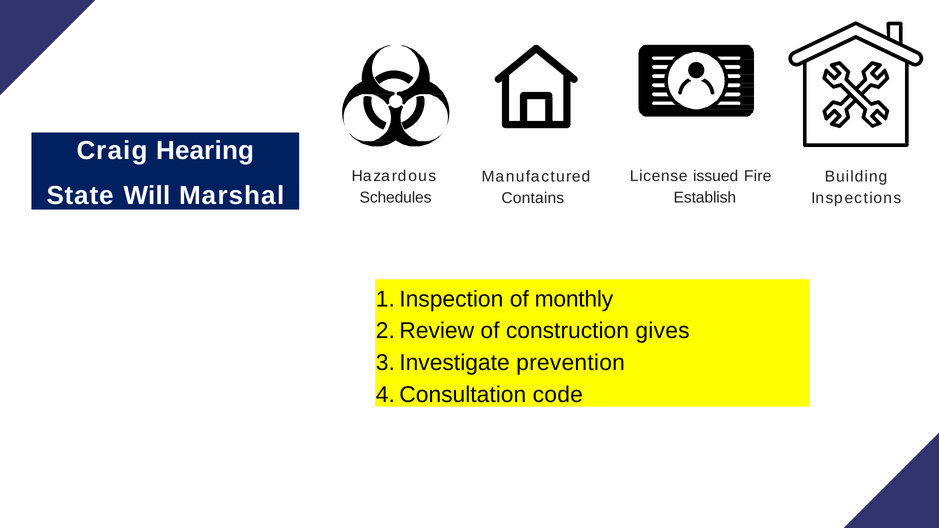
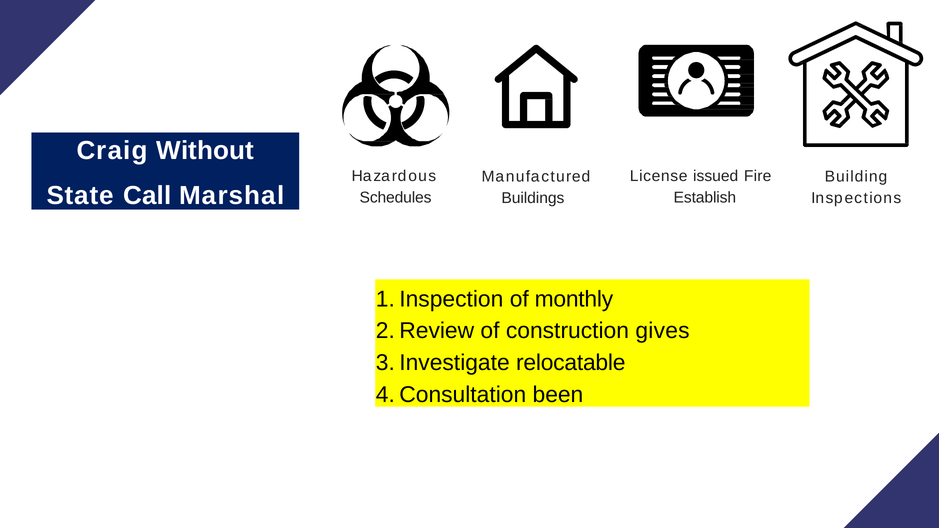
Hearing: Hearing -> Without (205, 151)
Will: Will -> Call (147, 196)
Contains: Contains -> Buildings (533, 198)
prevention: prevention -> relocatable (571, 363)
code: code -> been (558, 395)
